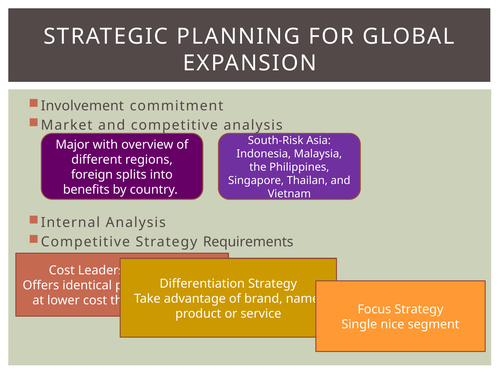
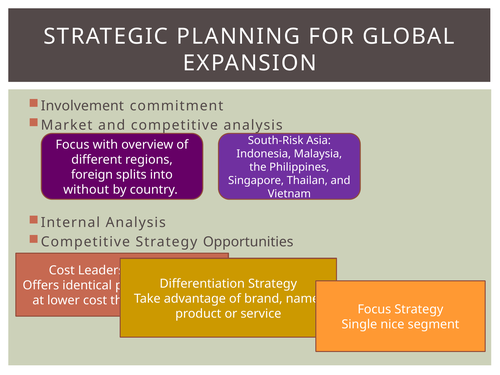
Major: Major -> Focus (72, 145)
benefits: benefits -> without (86, 190)
Requirements: Requirements -> Opportunities (248, 242)
